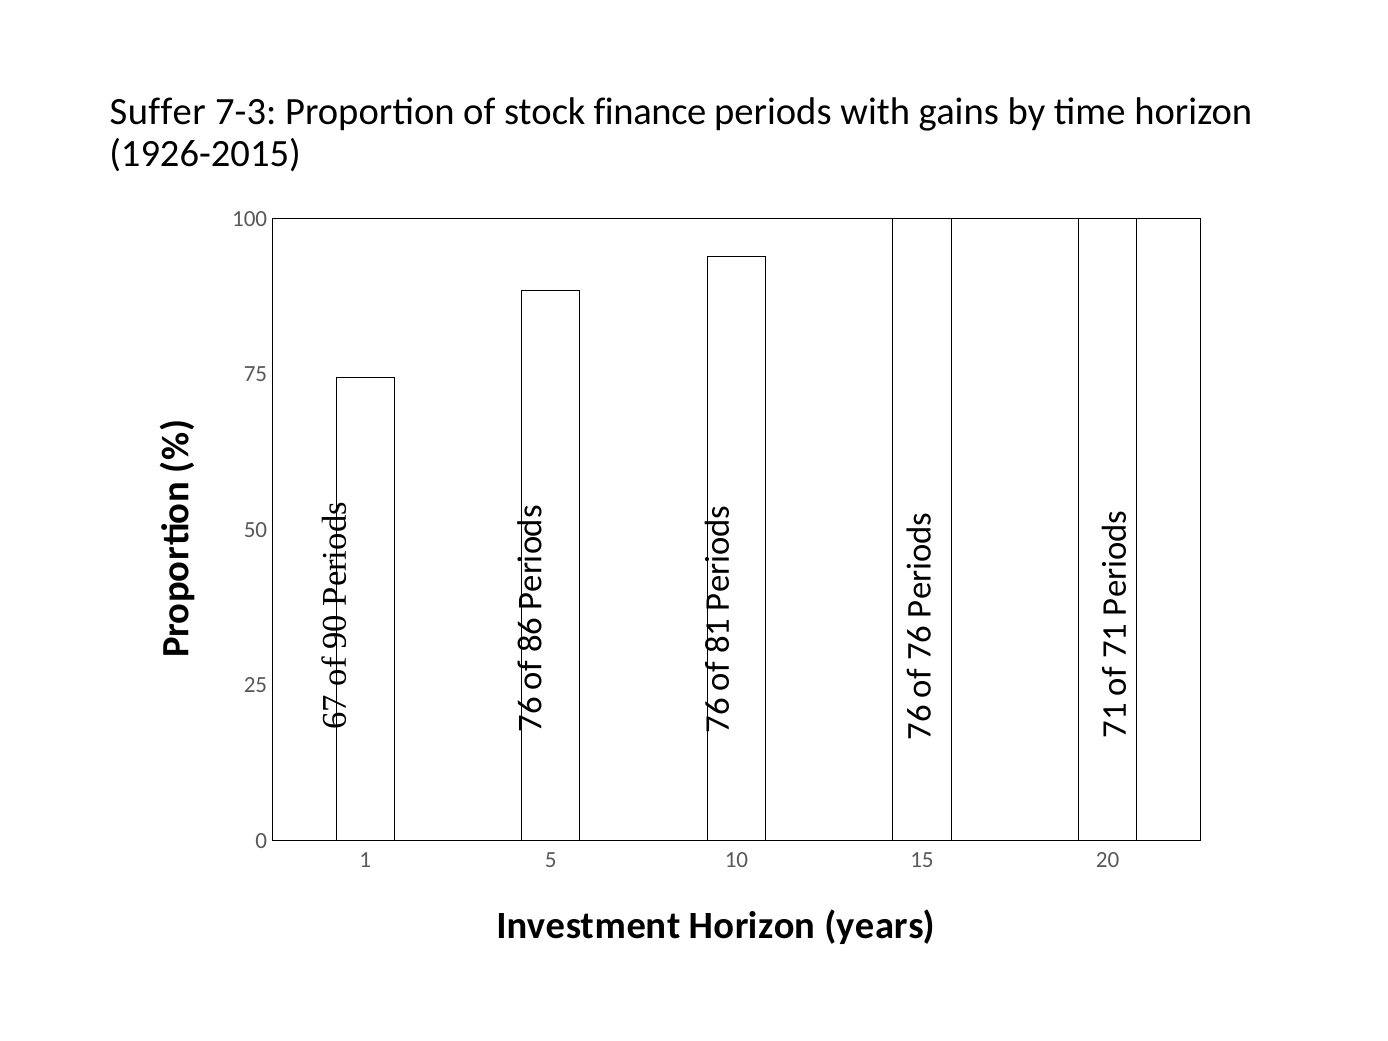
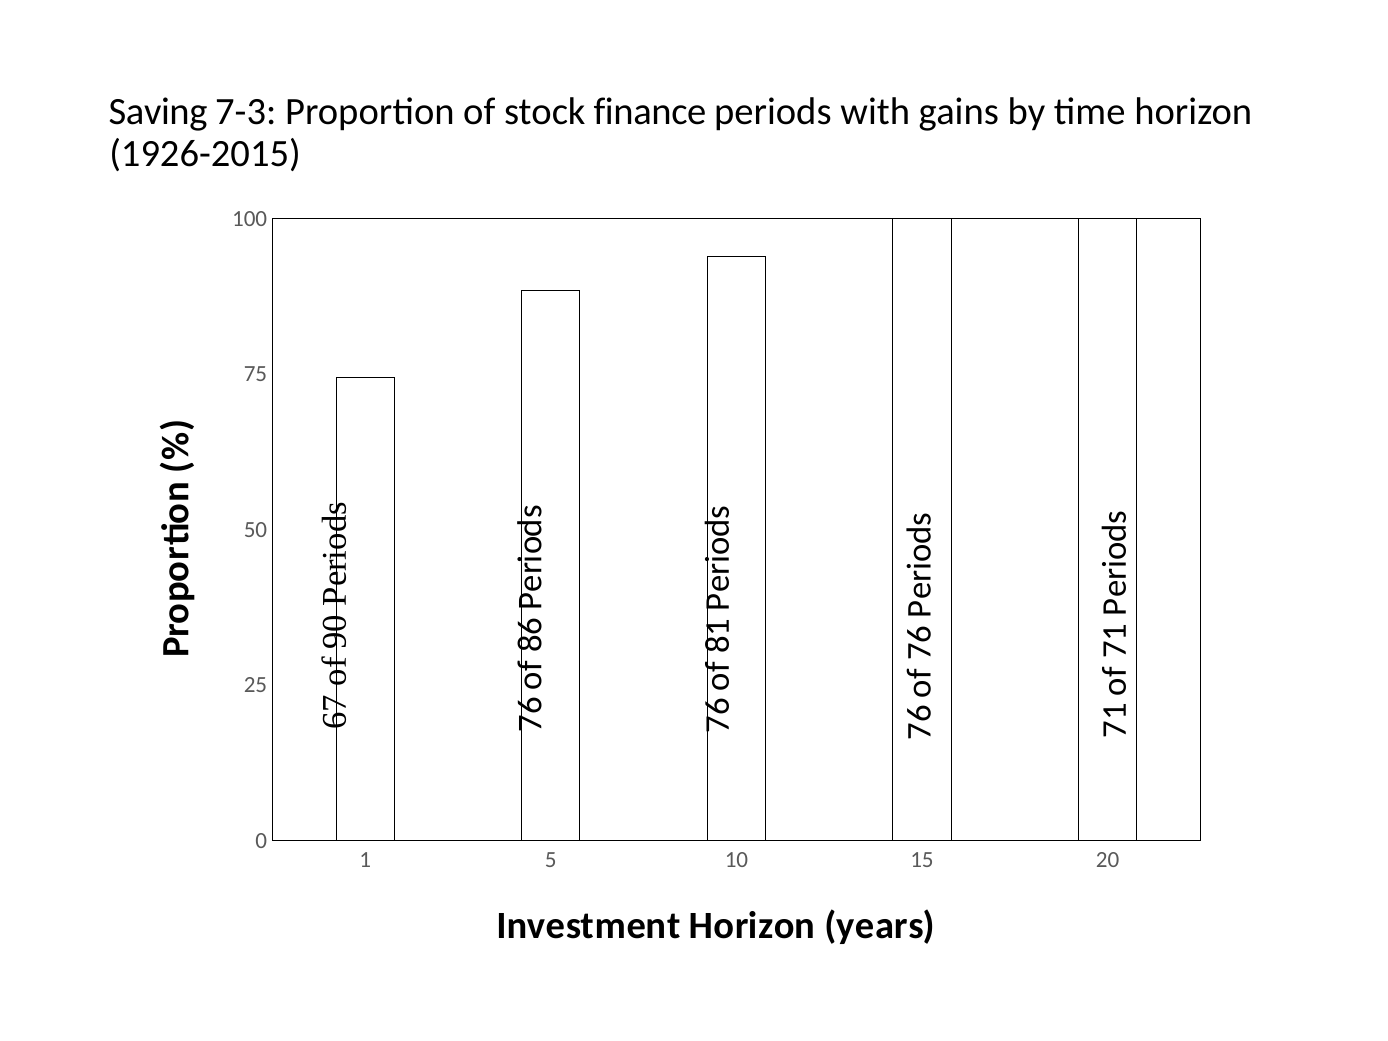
Suffer: Suffer -> Saving (158, 112)
